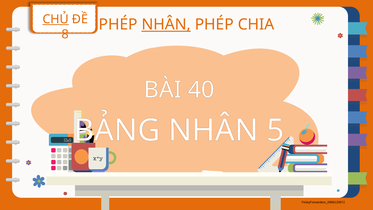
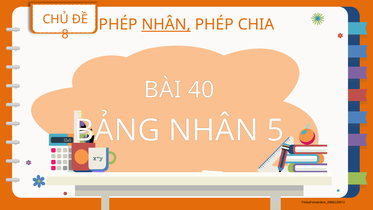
CHỦ underline: present -> none (56, 19)
